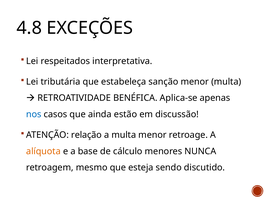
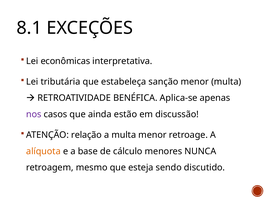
4.8: 4.8 -> 8.1 (29, 28)
respeitados: respeitados -> econômicas (65, 61)
nos colour: blue -> purple (34, 114)
